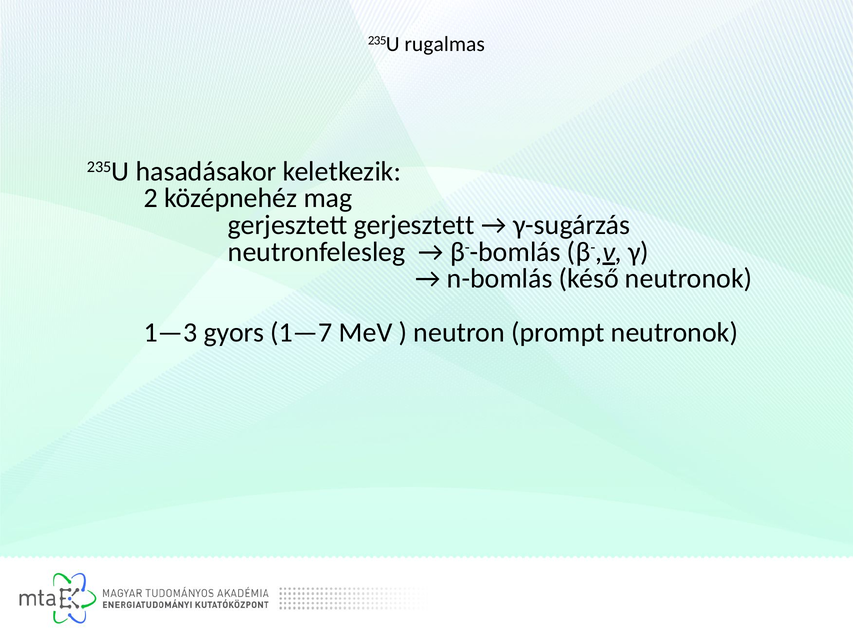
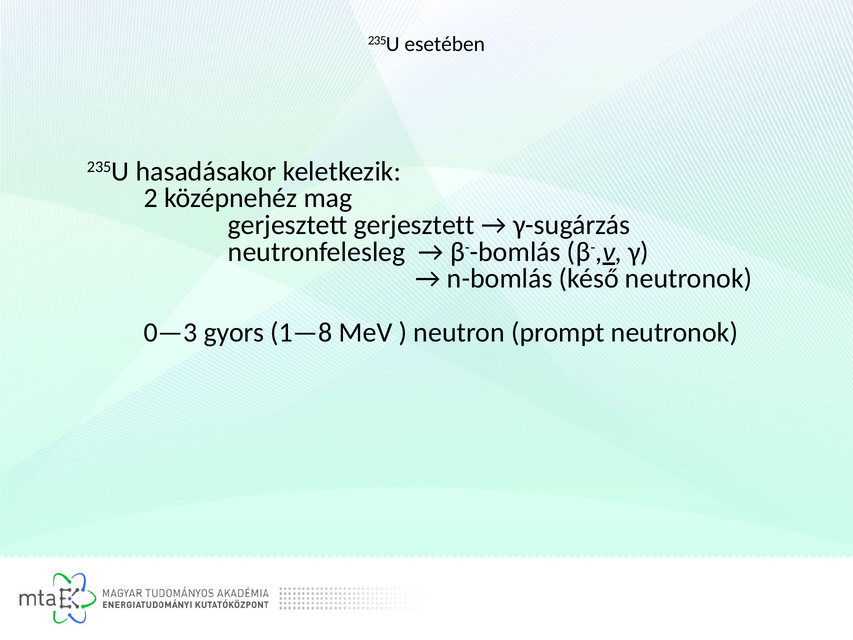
rugalmas: rugalmas -> esetében (445, 44)
1—3: 1—3 -> 0—3 (171, 332)
1—7: 1—7 -> 1—8 (301, 332)
